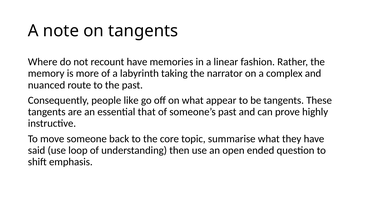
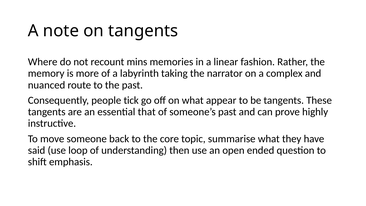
recount have: have -> mins (137, 62)
like: like -> tick (131, 100)
